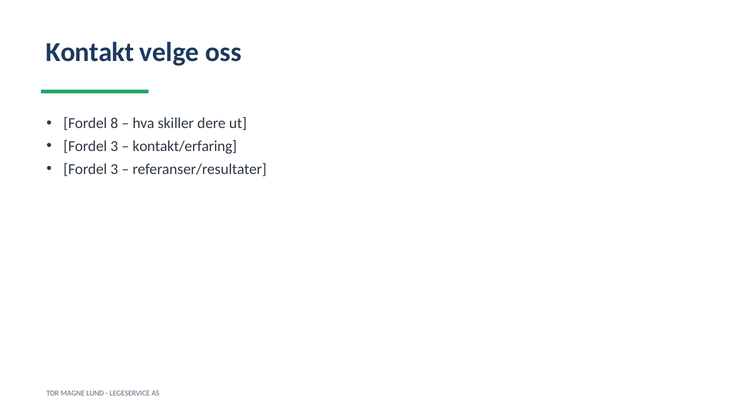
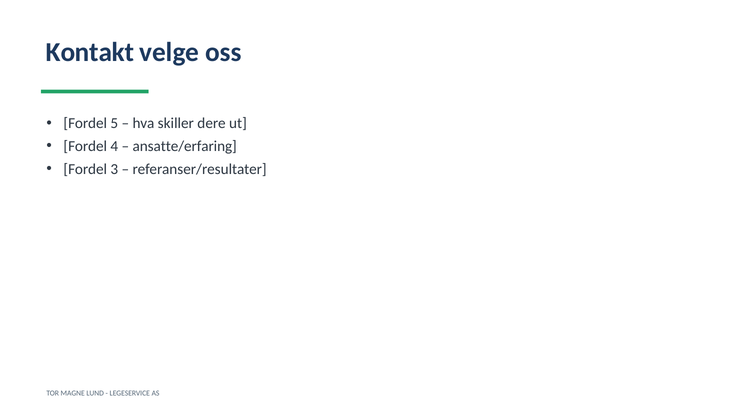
8: 8 -> 5 (114, 123)
3: 3 -> 4 (114, 146)
kontakt/erfaring: kontakt/erfaring -> ansatte/erfaring (185, 146)
